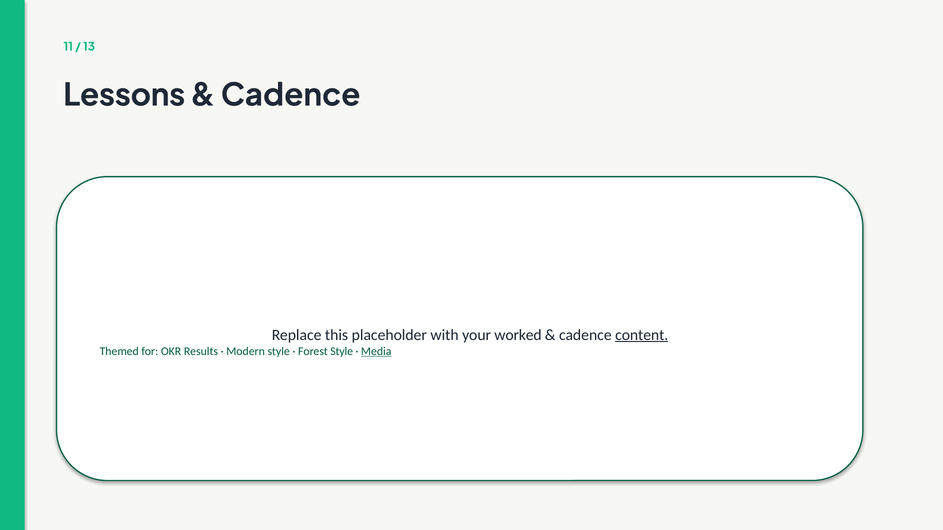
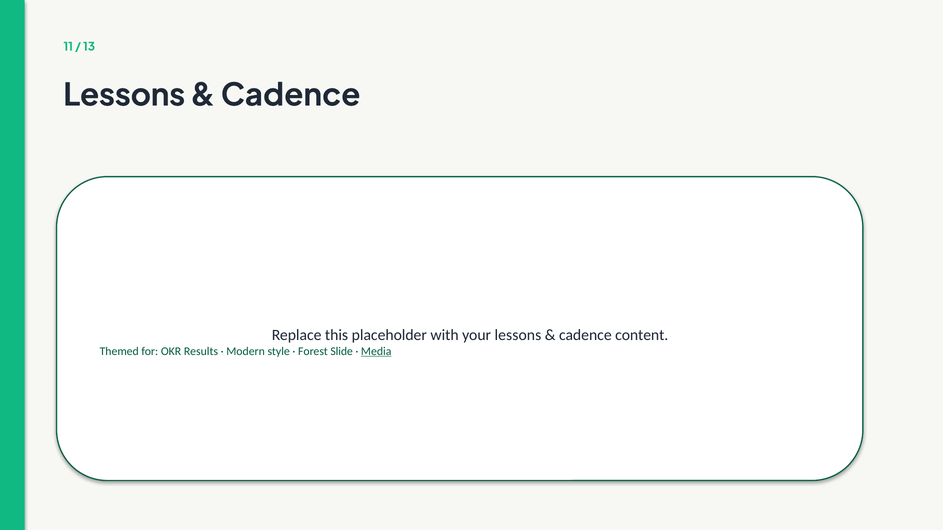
your worked: worked -> lessons (518, 335)
content underline: present -> none (642, 335)
Forest Style: Style -> Slide (342, 351)
